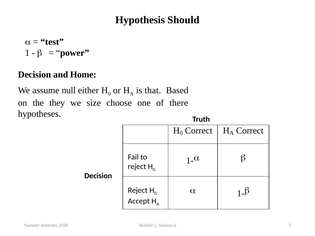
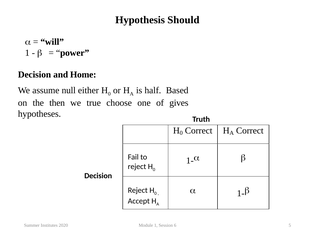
test: test -> will (52, 42)
that: that -> half (153, 90)
they: they -> then (57, 103)
size: size -> true (94, 103)
there: there -> gives (179, 103)
